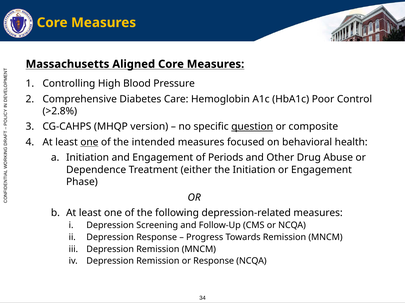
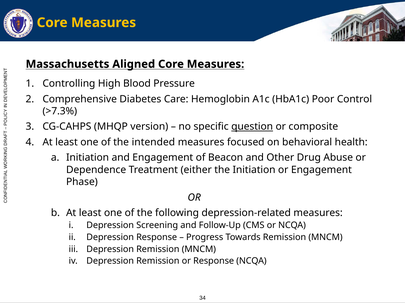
>2.8%: >2.8% -> >7.3% (60, 111)
one underline: present -> none (89, 142)
Periods: Periods -> Beacon (226, 158)
